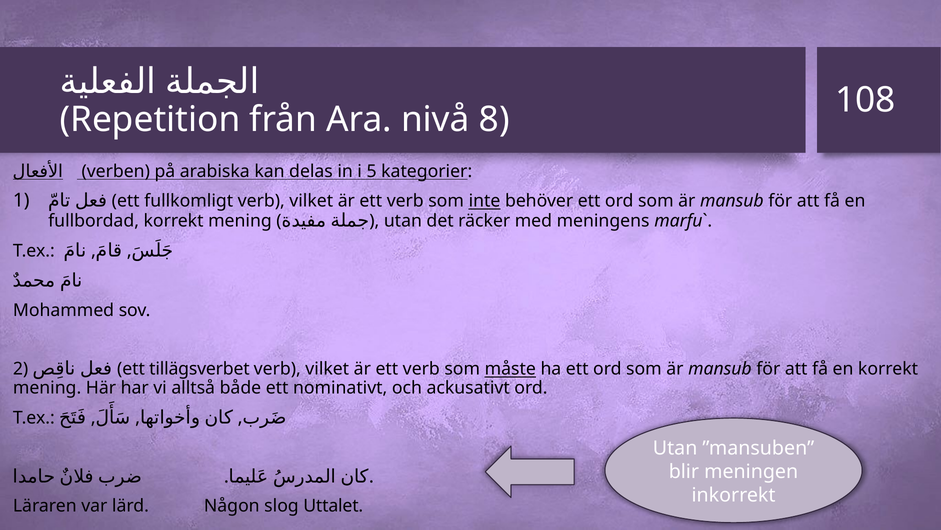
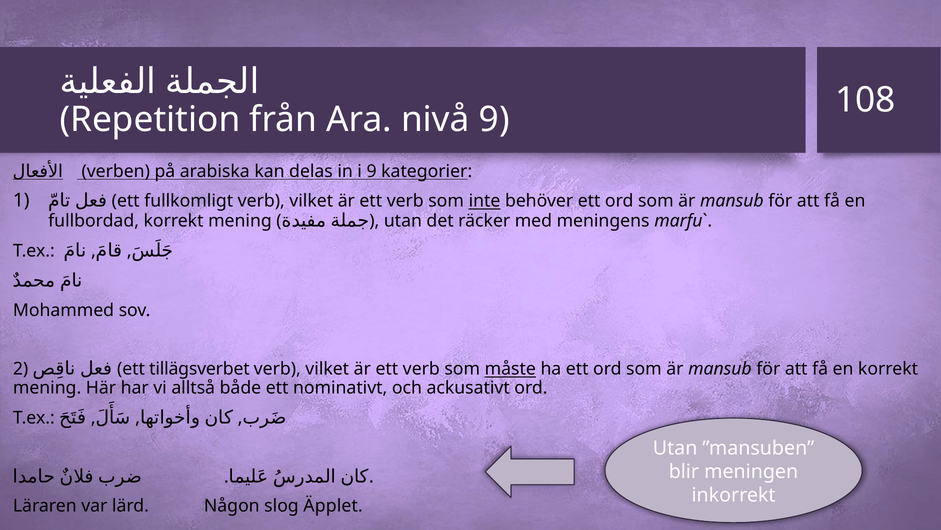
nivå 8: 8 -> 9 (494, 119)
i 5: 5 -> 9 (372, 171)
Uttalet: Uttalet -> Äpplet (333, 505)
